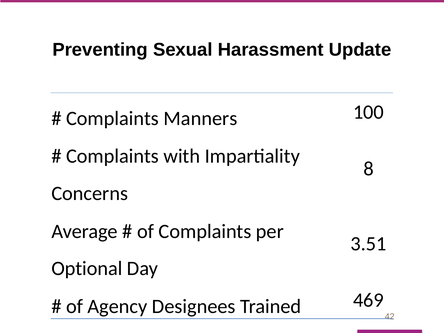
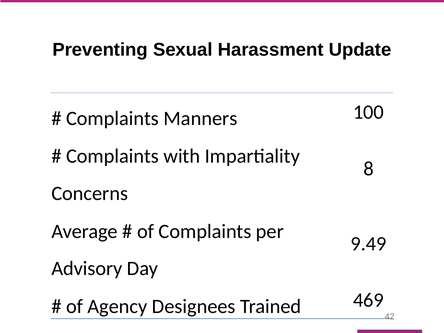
3.51: 3.51 -> 9.49 (368, 244)
Optional: Optional -> Advisory (87, 269)
